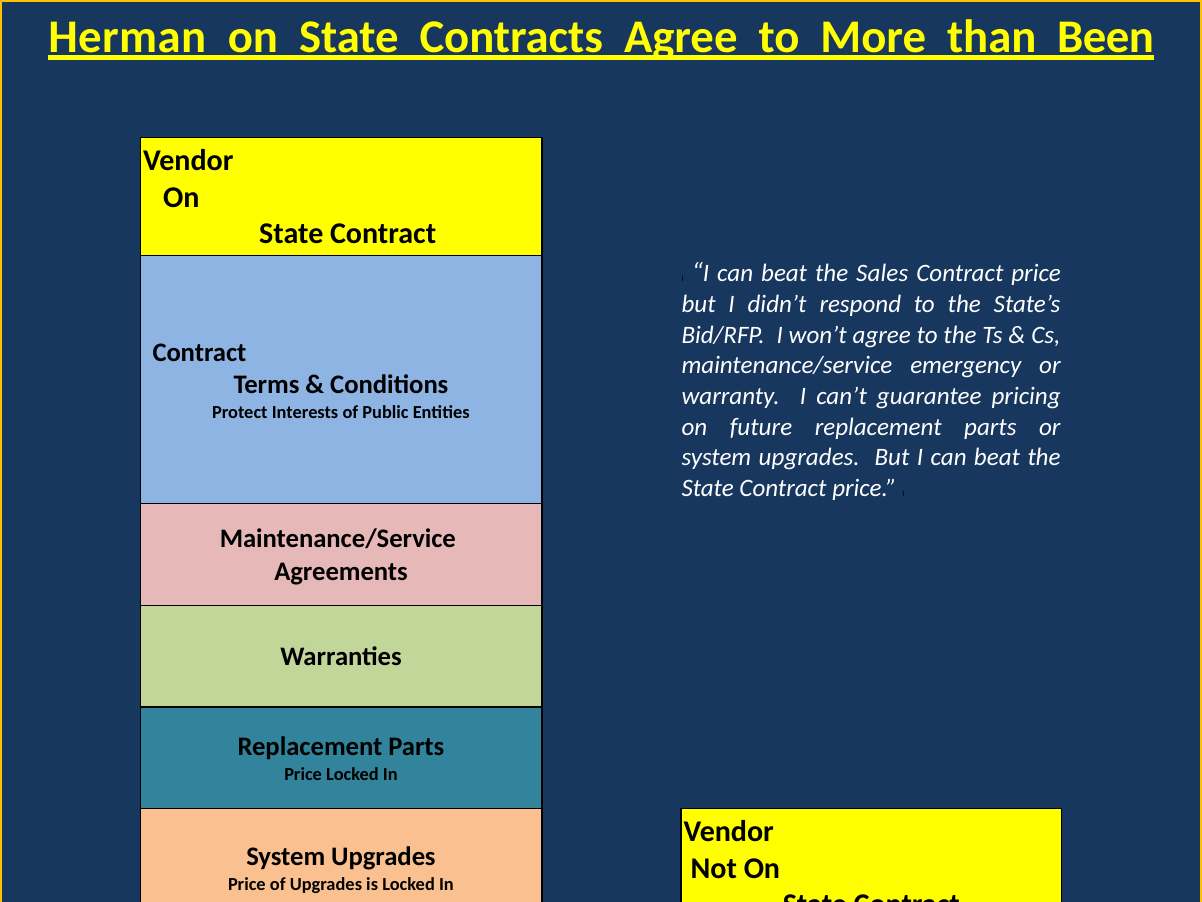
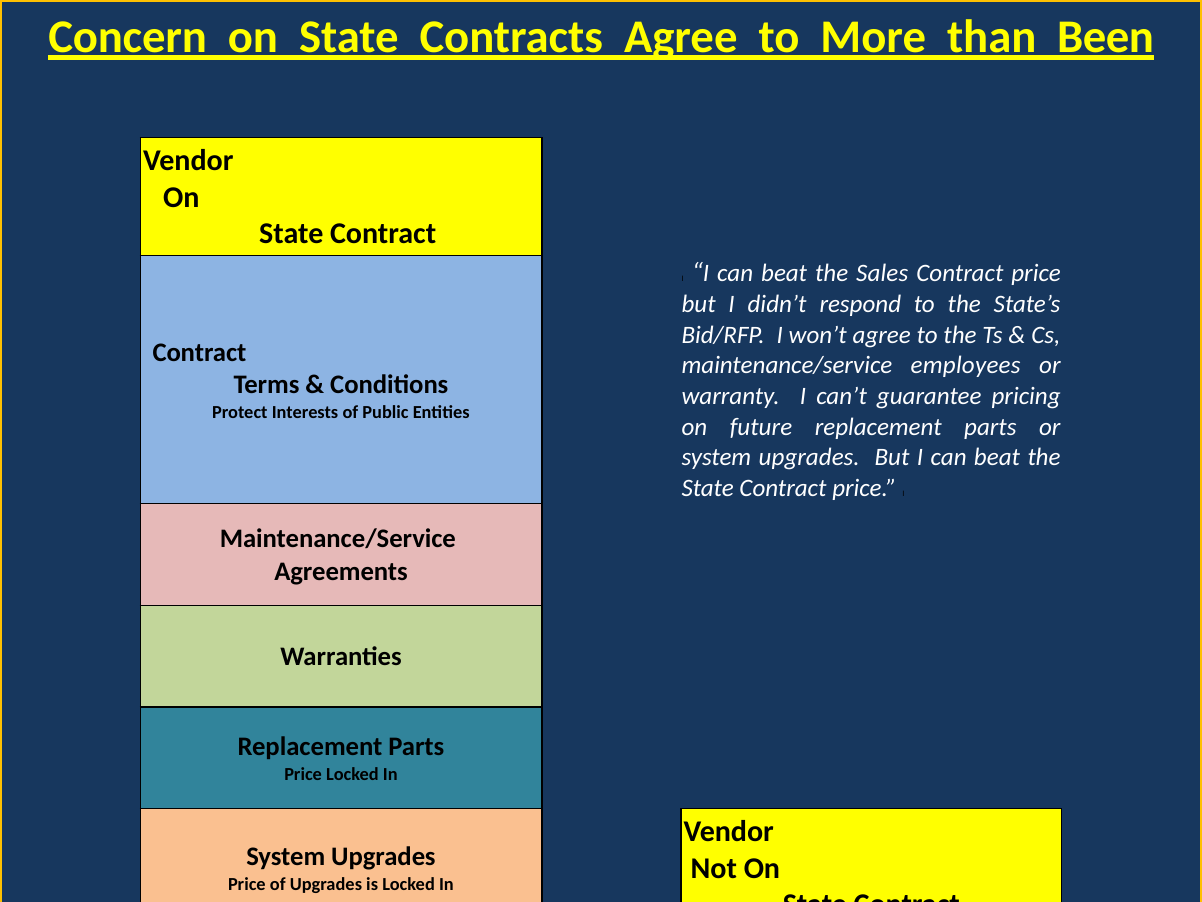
Herman: Herman -> Concern (128, 37)
emergency: emergency -> employees (966, 365)
